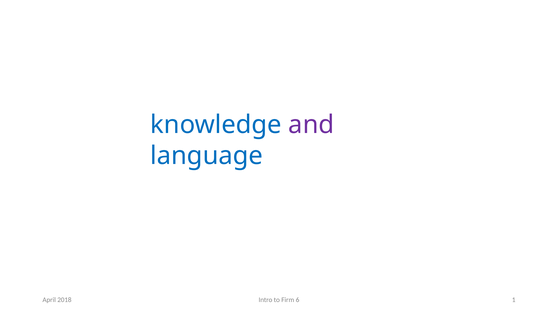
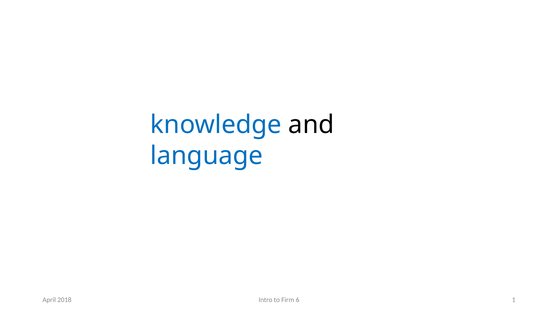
and colour: purple -> black (311, 125)
